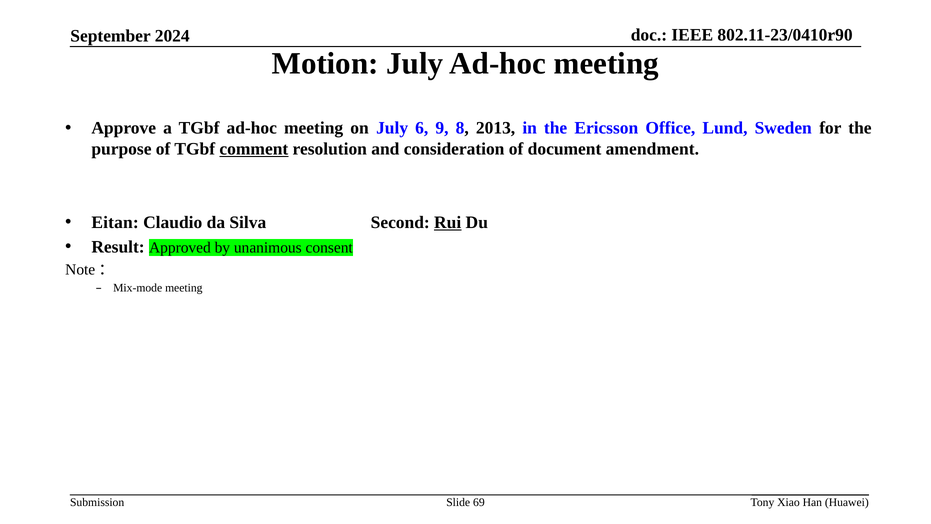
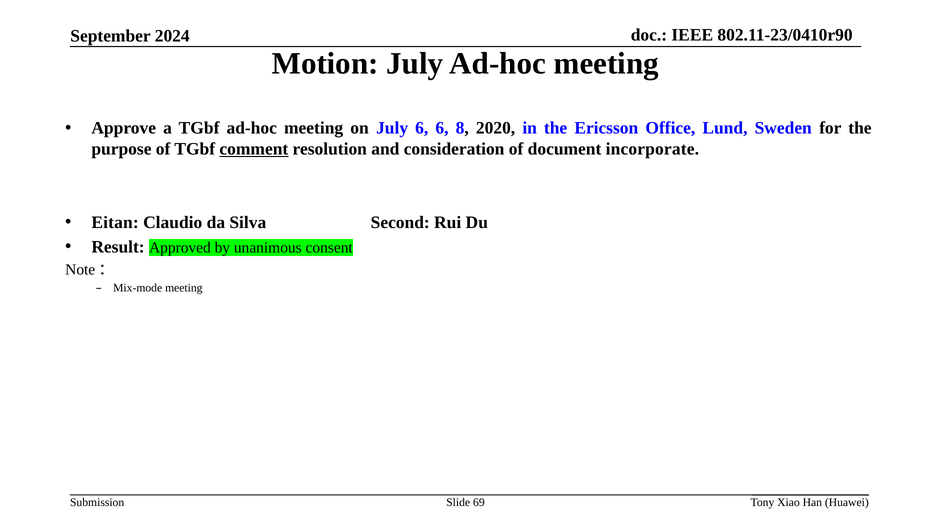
6 9: 9 -> 6 (442, 128)
2013: 2013 -> 2020 (496, 128)
amendment: amendment -> incorporate (652, 149)
Rui underline: present -> none (448, 222)
